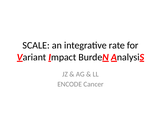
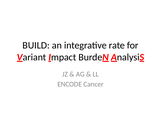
SCALE: SCALE -> BUILD (36, 45)
